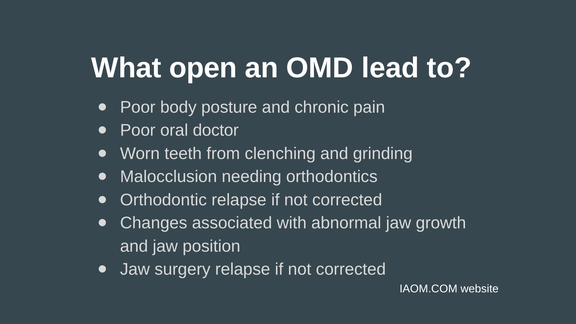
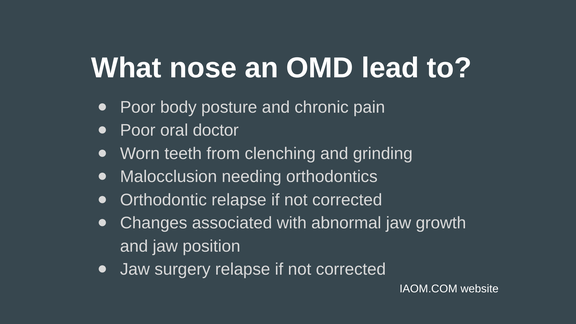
open: open -> nose (203, 68)
